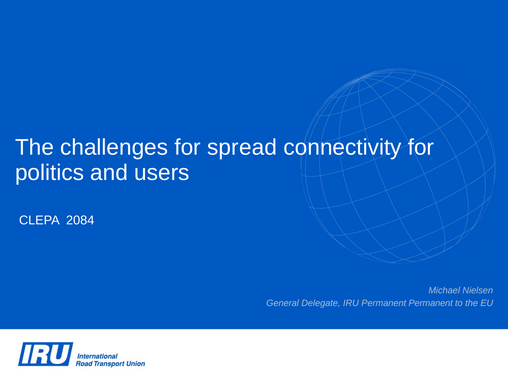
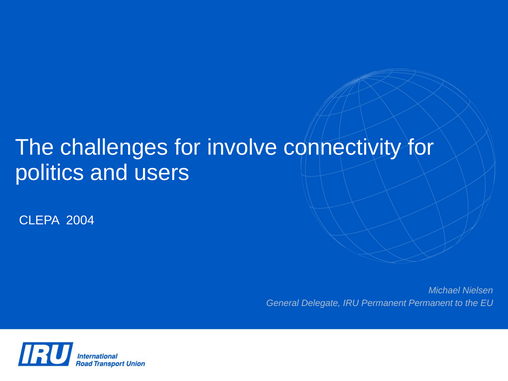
spread: spread -> involve (242, 147)
2084: 2084 -> 2004 (80, 220)
